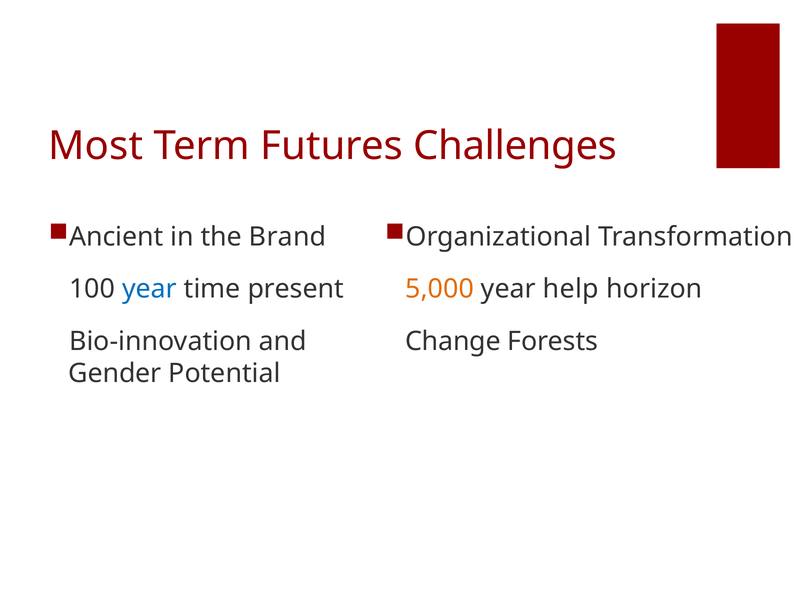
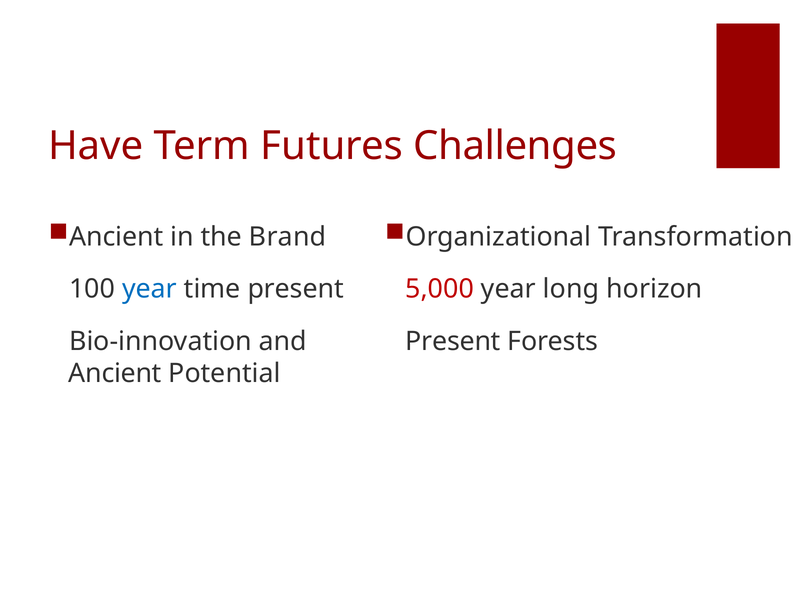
Most: Most -> Have (96, 146)
5,000 colour: orange -> red (440, 289)
help: help -> long (571, 289)
Change: Change -> Present (453, 341)
Gender: Gender -> Ancient (115, 374)
